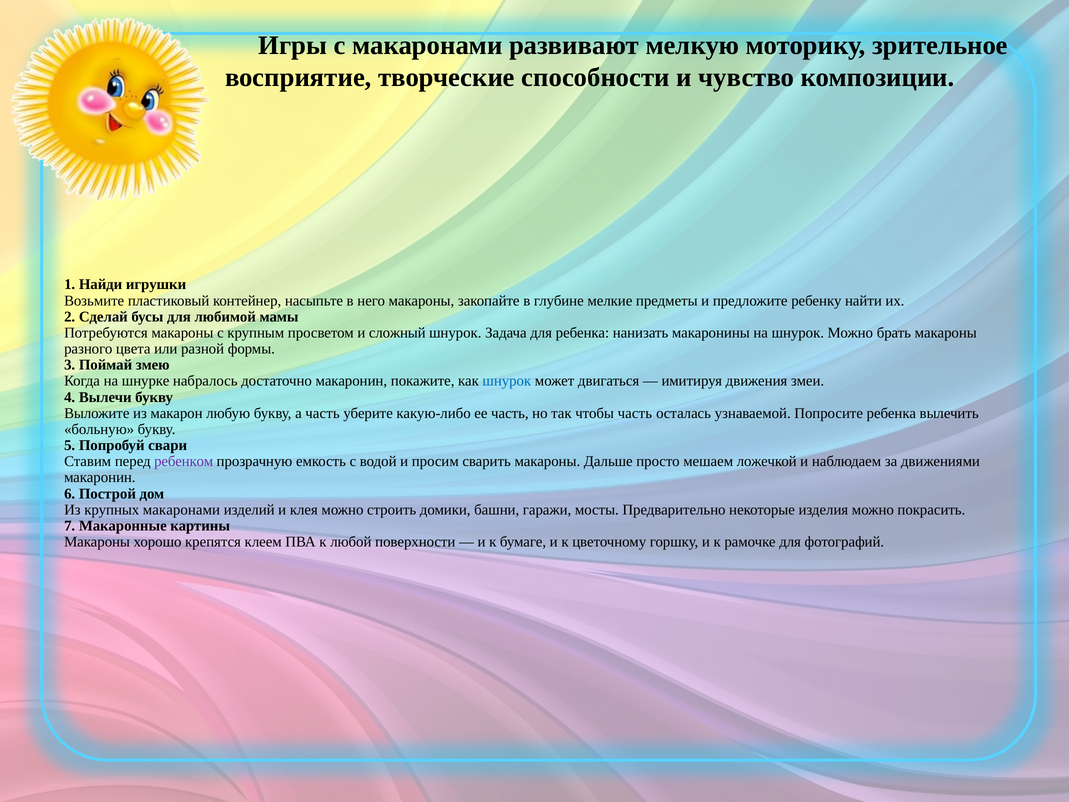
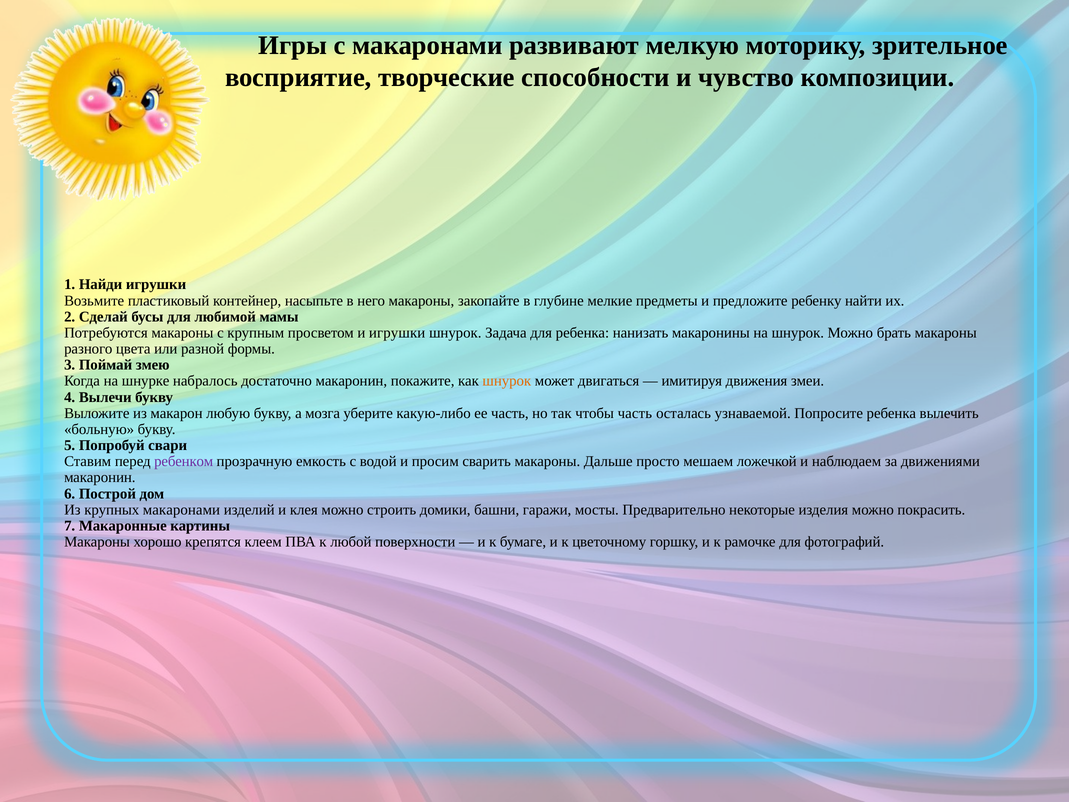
и сложный: сложный -> игрушки (397, 333)
шнурок colour: blue -> orange (507, 381)
а часть: часть -> мозга (323, 413)
